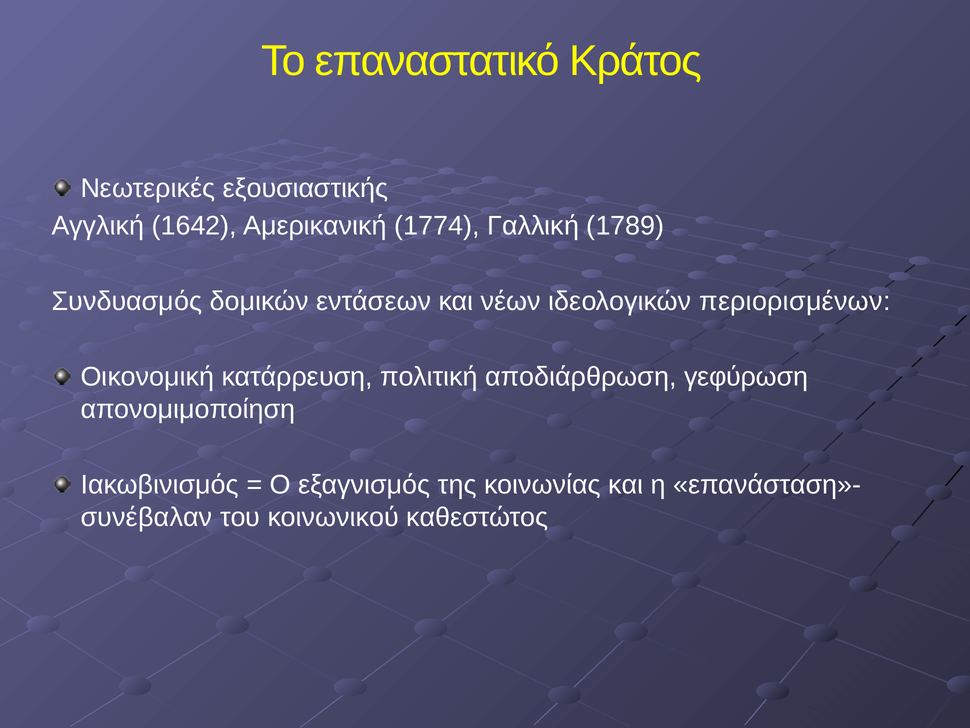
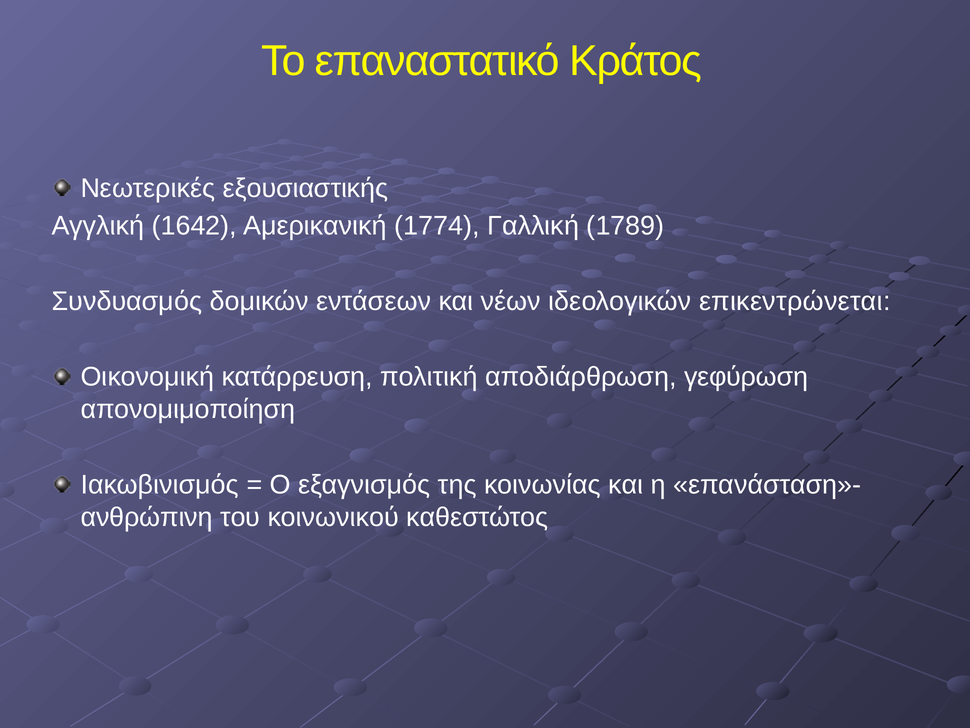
περιορισμένων: περιορισμένων -> επικεντρώνεται (795, 301)
συνέβαλαν: συνέβαλαν -> ανθρώπινη (147, 517)
